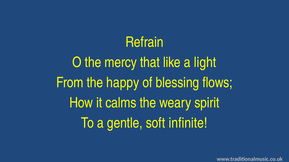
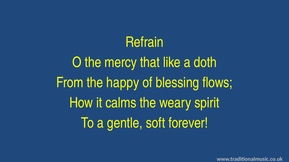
light: light -> doth (205, 63)
infinite: infinite -> forever (188, 123)
